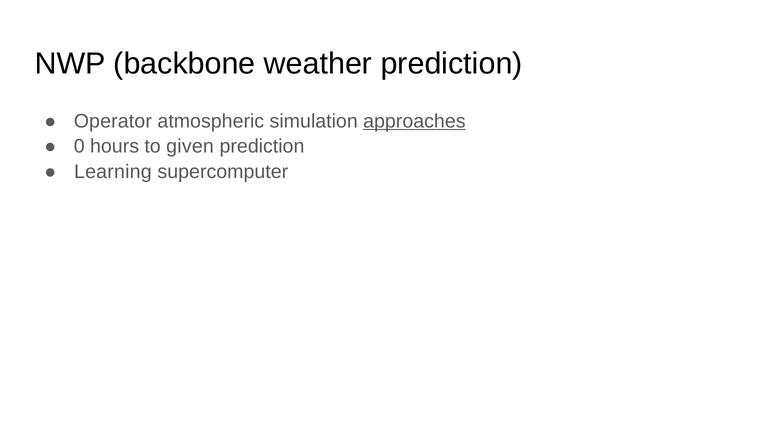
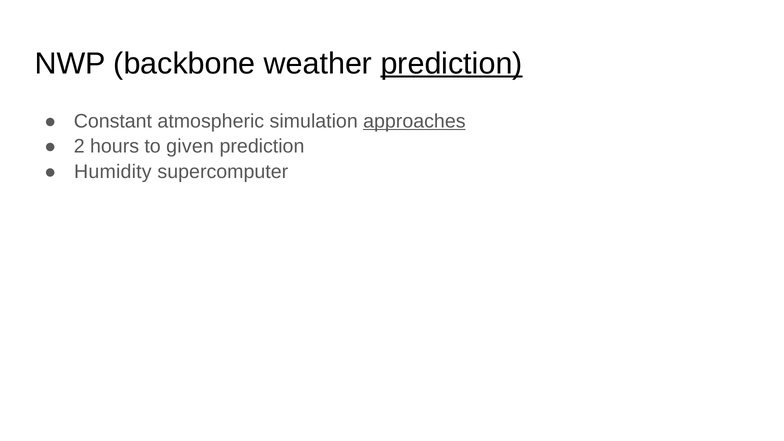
prediction underline: none -> present (452, 63)
Operator: Operator -> Constant (113, 121)
0: 0 -> 2 (79, 146)
Learning: Learning -> Humidity (113, 172)
